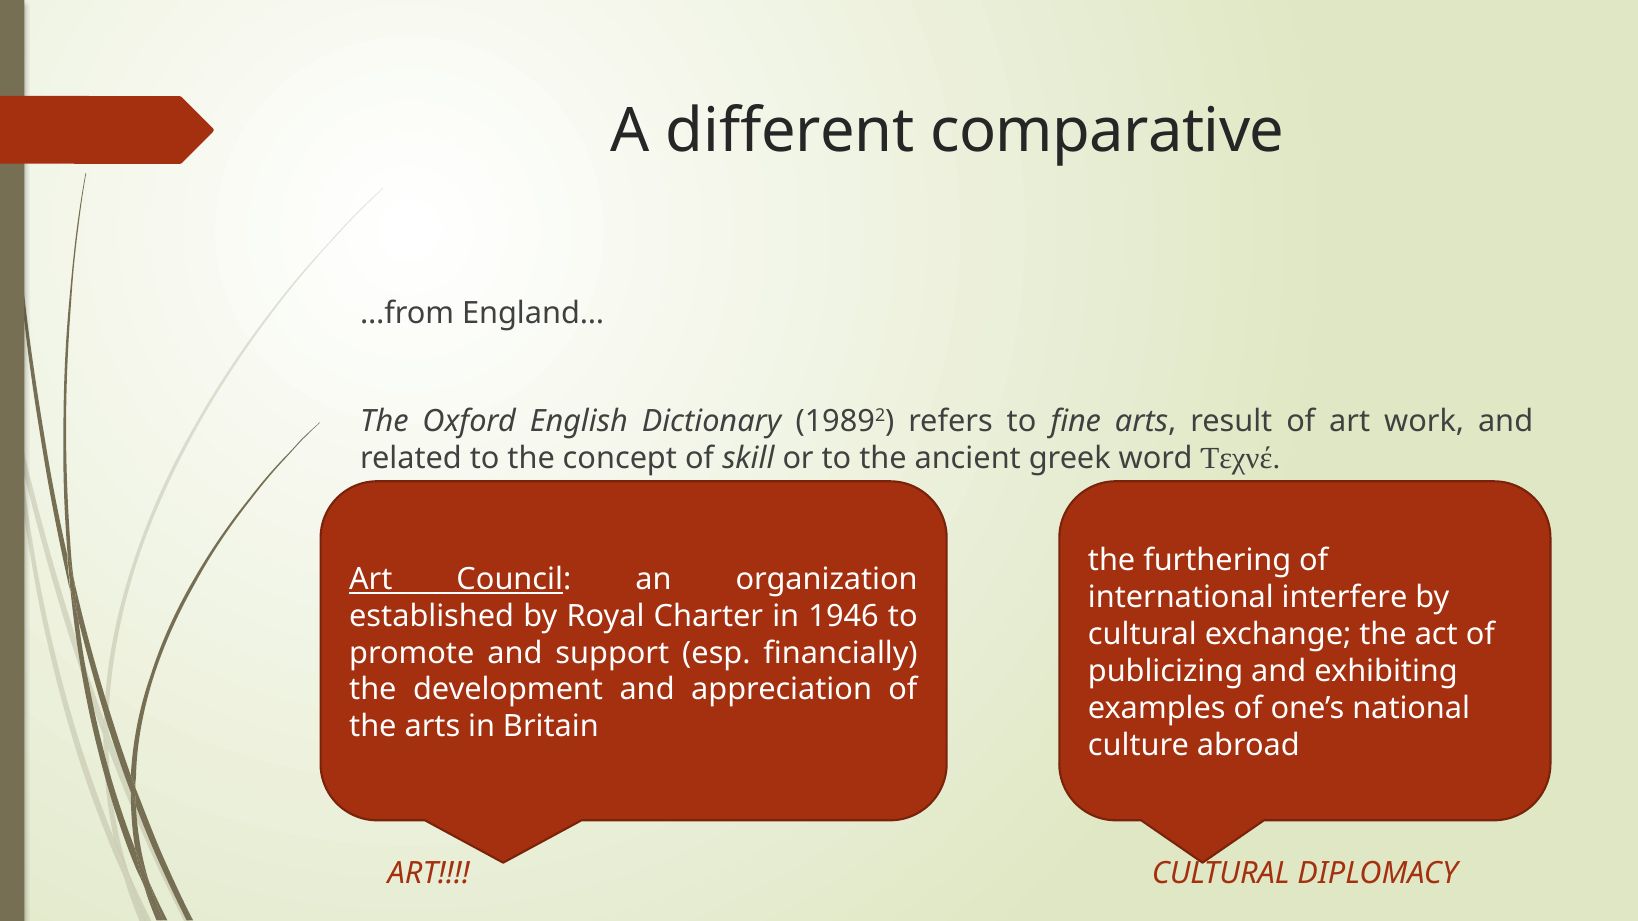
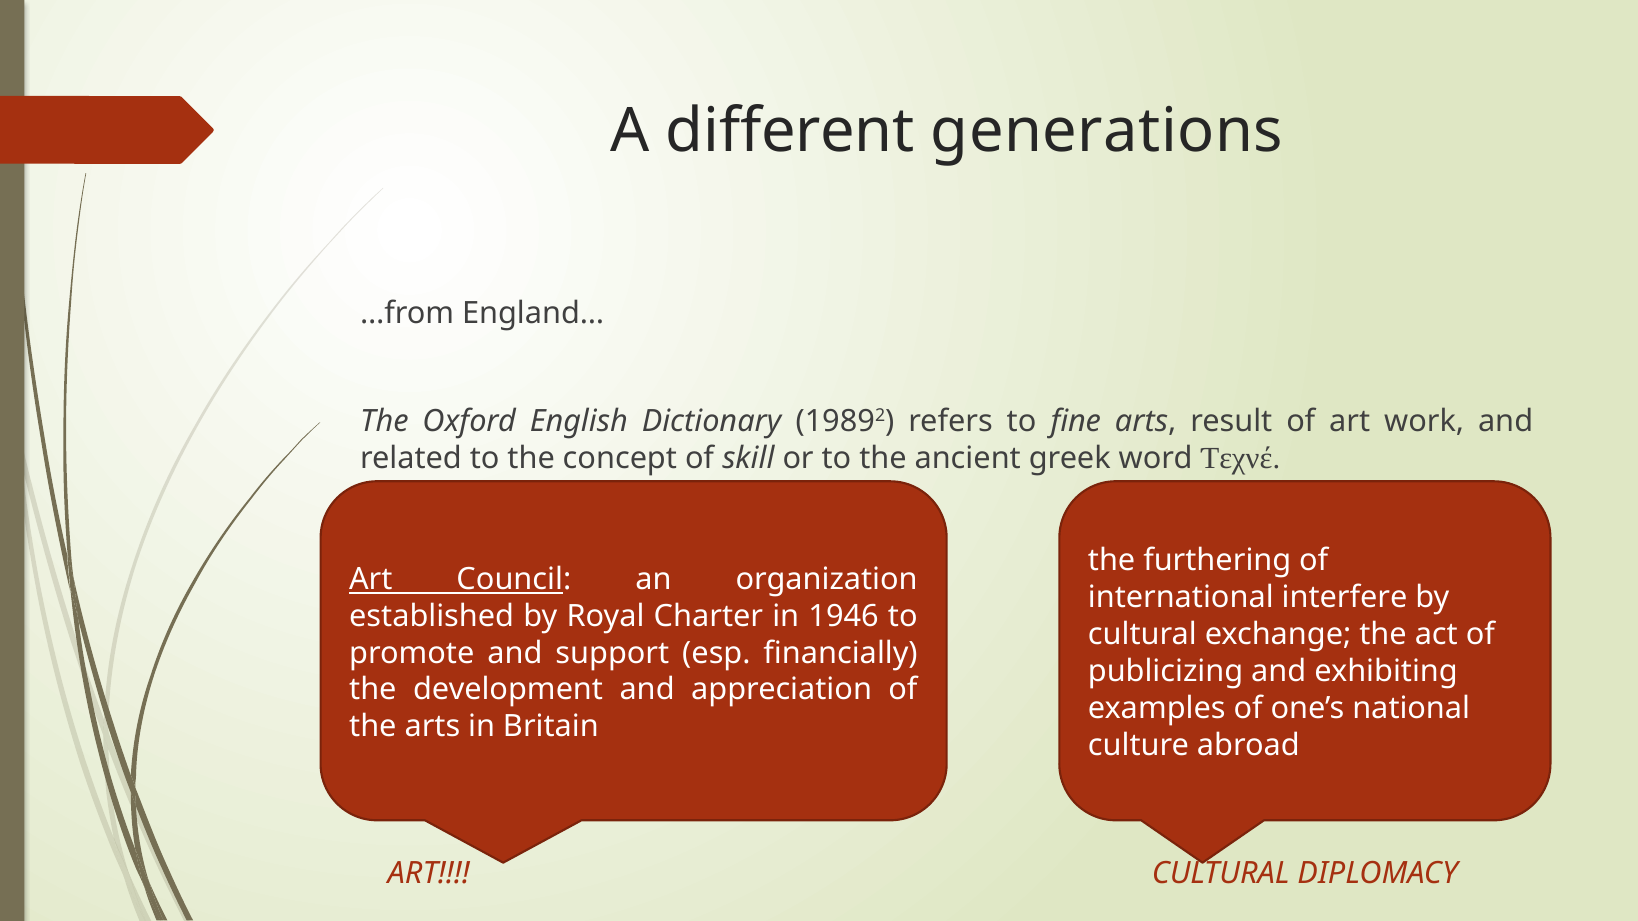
comparative: comparative -> generations (1107, 131)
